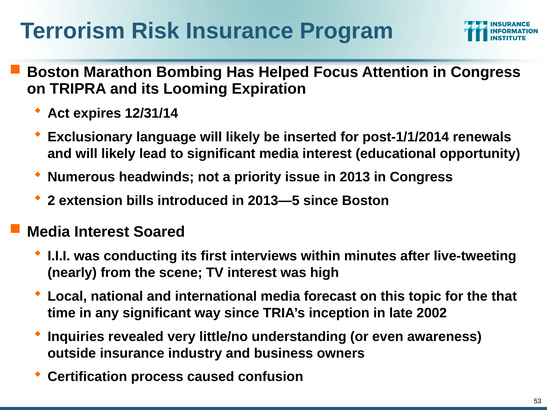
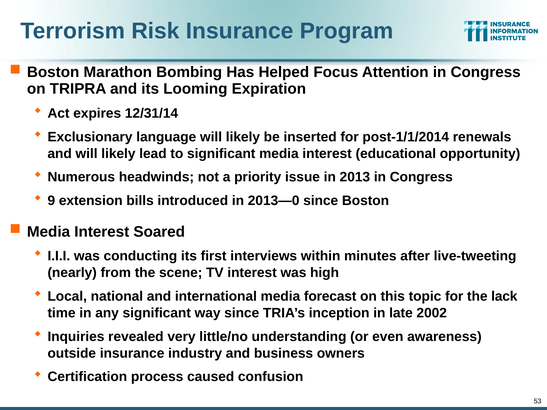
2: 2 -> 9 (51, 201)
2013—5: 2013—5 -> 2013—0 (274, 201)
that: that -> lack (504, 296)
